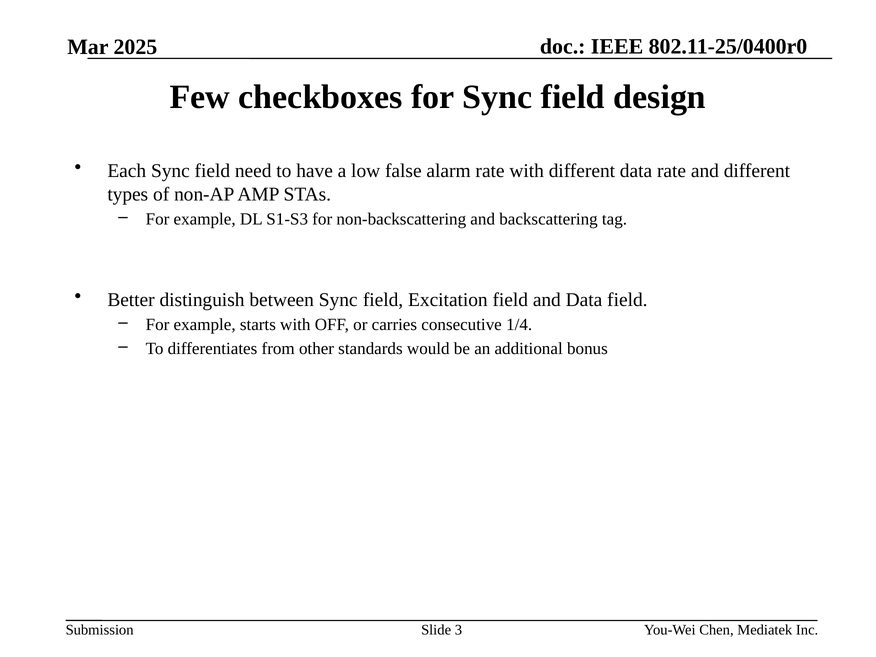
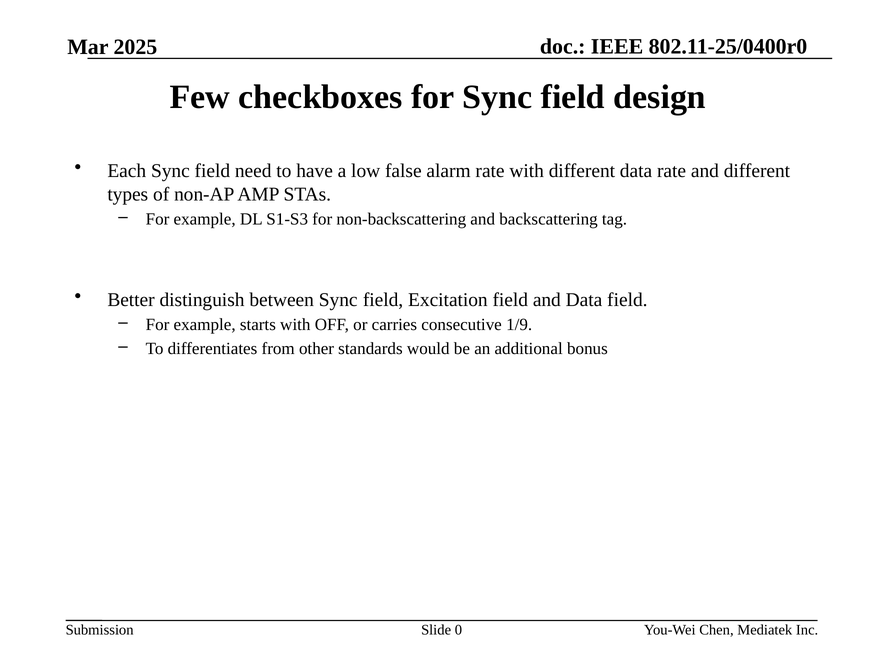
1/4: 1/4 -> 1/9 (519, 325)
3: 3 -> 0 (458, 630)
